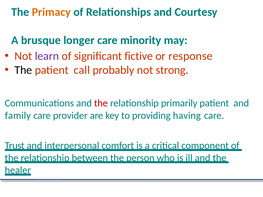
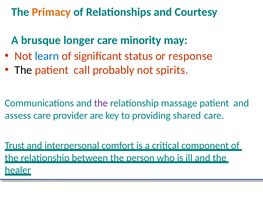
learn colour: purple -> blue (47, 56)
fictive: fictive -> status (139, 56)
strong: strong -> spirits (172, 70)
the colour: red -> purple (101, 103)
primarily: primarily -> massage (179, 103)
family: family -> assess (18, 116)
having: having -> shared (187, 116)
